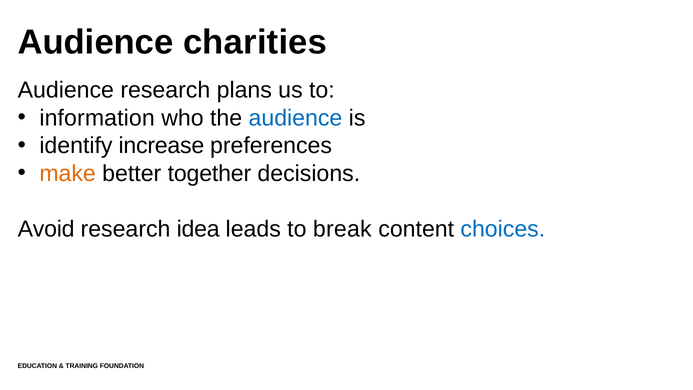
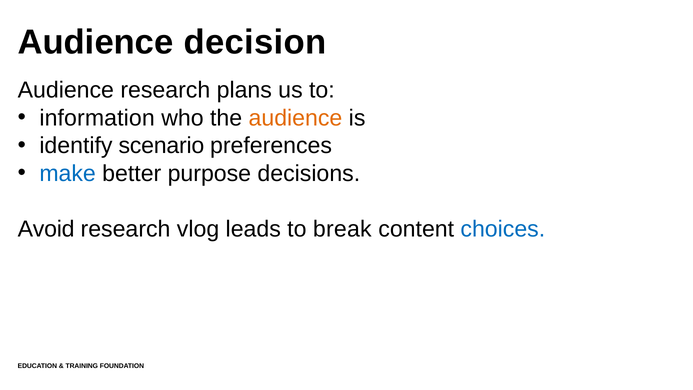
charities: charities -> decision (255, 42)
audience colour: blue -> orange (295, 118)
increase: increase -> scenario (161, 146)
make colour: orange -> blue (68, 173)
together: together -> purpose (209, 173)
idea: idea -> vlog (198, 229)
